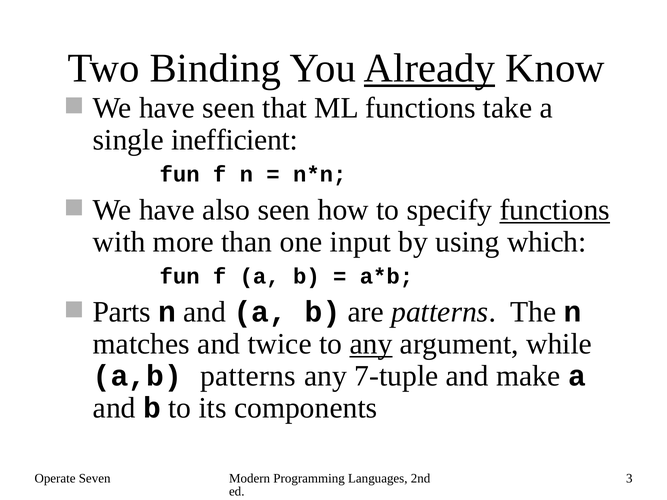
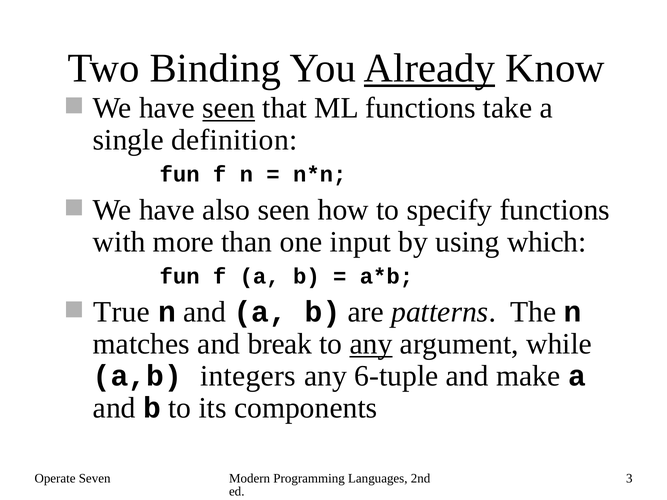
seen underline: none -> present (229, 108)
inefficient: inefficient -> definition (234, 140)
functions underline: present -> none (555, 210)
Parts: Parts -> True (122, 312)
twice: twice -> break (280, 344)
a,b patterns: patterns -> integers (248, 376)
7-tuple: 7-tuple -> 6-tuple (396, 376)
